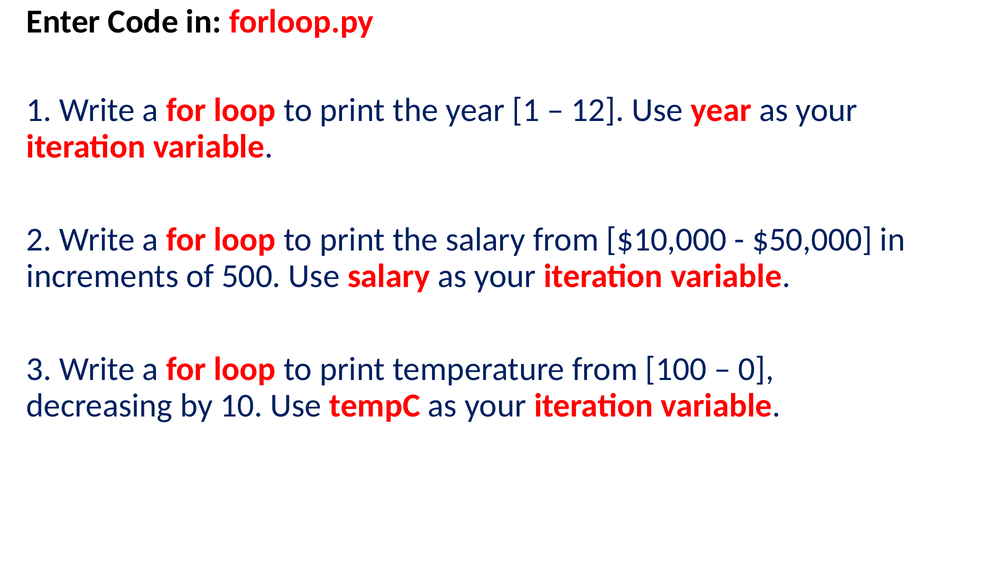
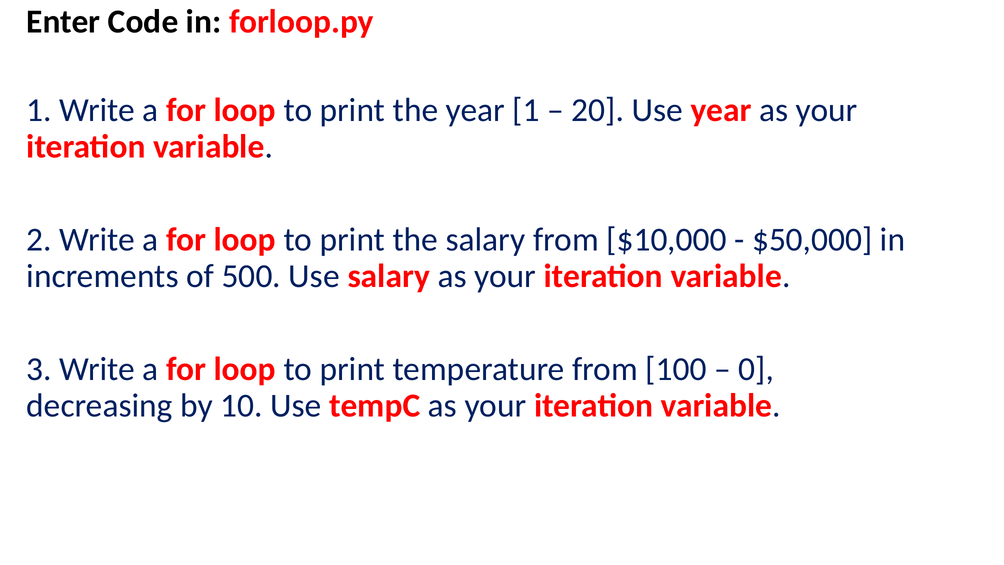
12: 12 -> 20 (598, 110)
